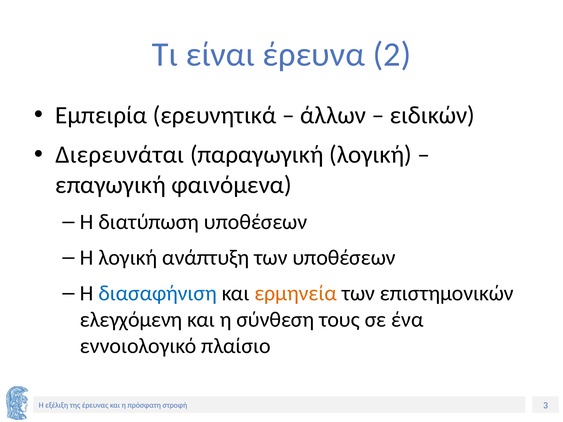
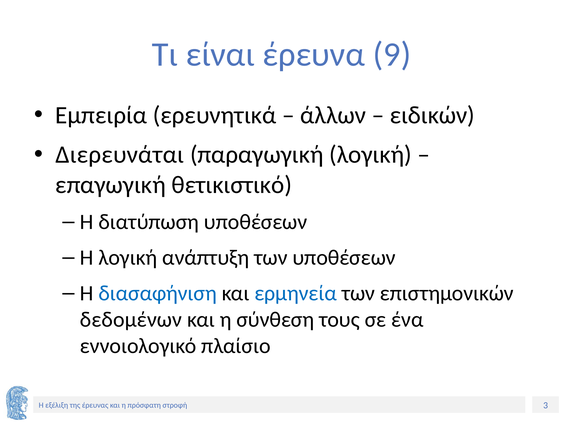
2: 2 -> 9 (392, 55)
φαινόμενα: φαινόμενα -> θετικιστικό (232, 185)
ερμηνεία colour: orange -> blue (296, 294)
ελεγχόμενη: ελεγχόμενη -> δεδομένων (131, 320)
